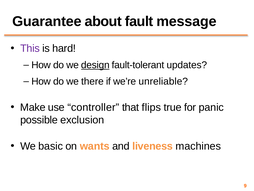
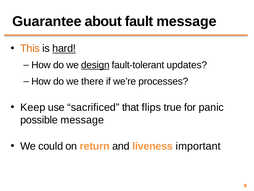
This colour: purple -> orange (30, 48)
hard underline: none -> present (64, 48)
unreliable: unreliable -> processes (163, 81)
Make: Make -> Keep (33, 107)
controller: controller -> sacrificed (93, 107)
possible exclusion: exclusion -> message (82, 120)
basic: basic -> could (51, 146)
wants: wants -> return (95, 146)
machines: machines -> important (198, 146)
